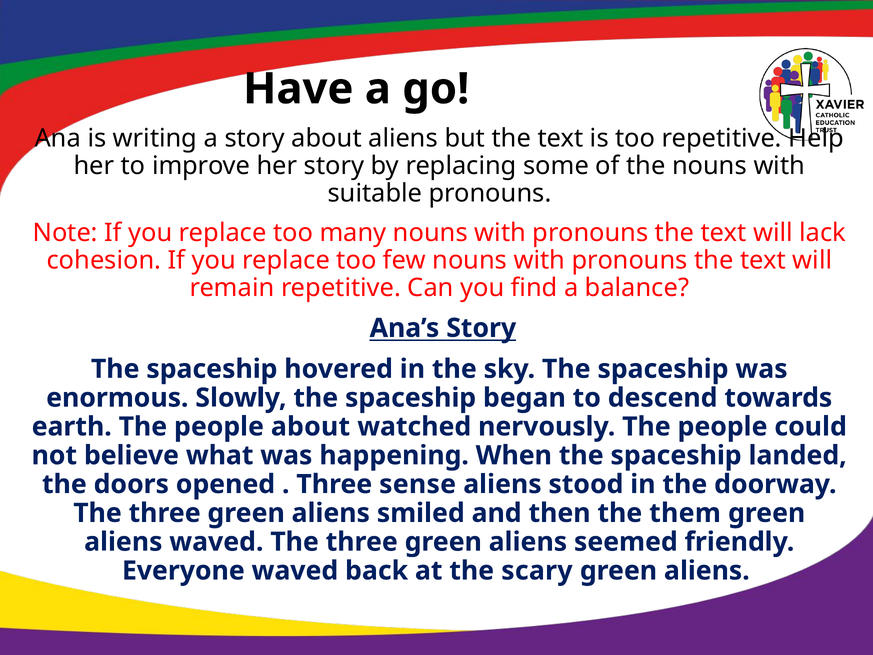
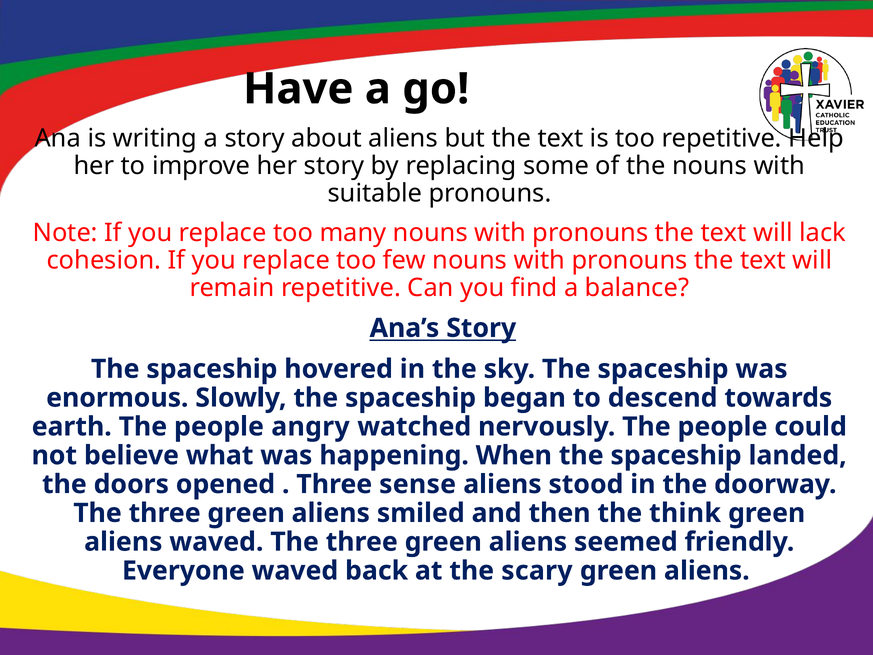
people about: about -> angry (310, 426)
them: them -> think (685, 513)
